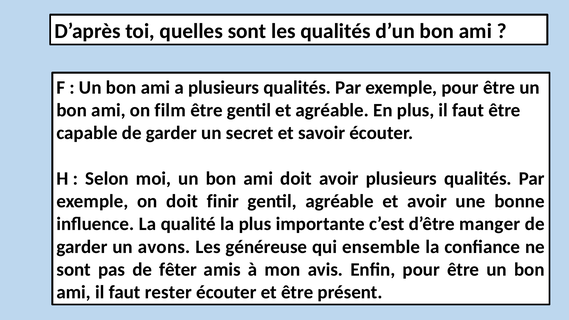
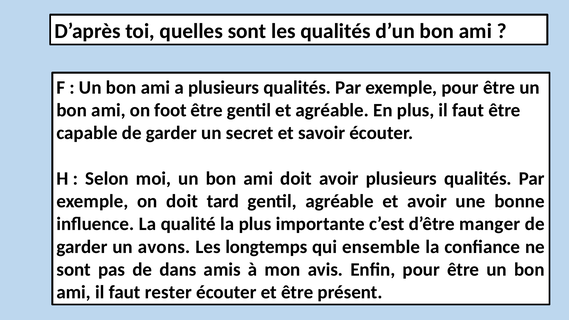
film: film -> foot (170, 110)
finir: finir -> tard (223, 201)
généreuse: généreuse -> longtemps (266, 247)
fêter: fêter -> dans (178, 270)
